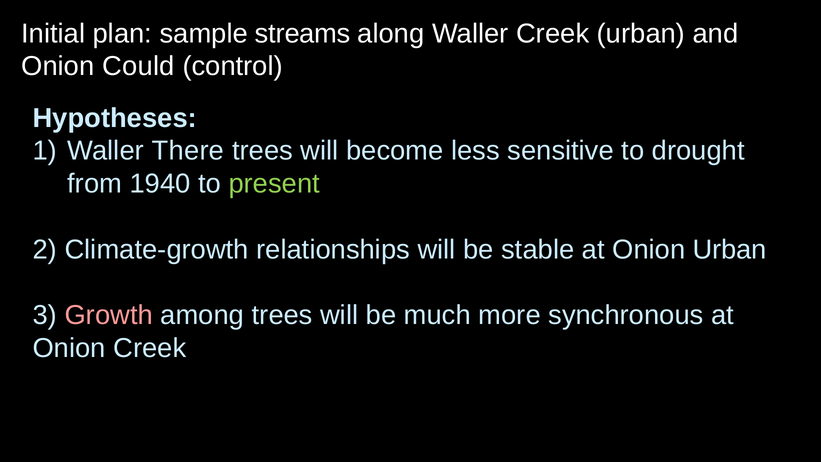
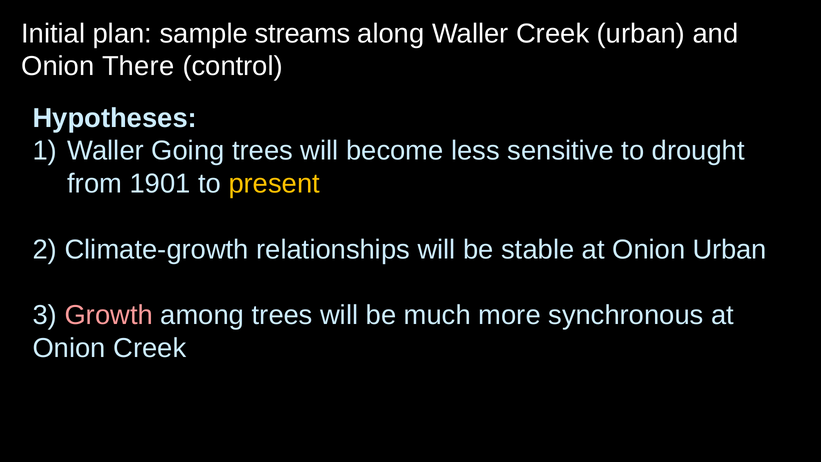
Could: Could -> There (138, 66)
There: There -> Going (188, 151)
1940: 1940 -> 1901 (160, 184)
present colour: light green -> yellow (274, 184)
